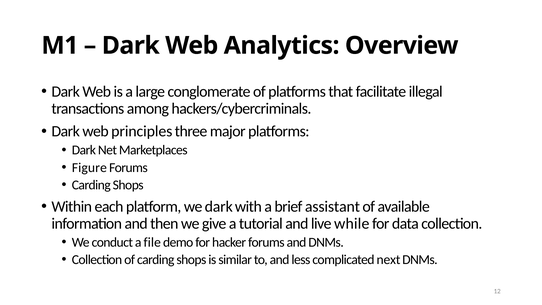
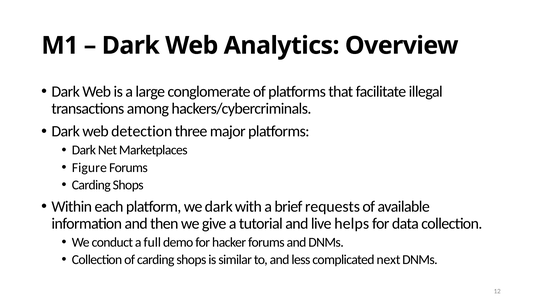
principles: principles -> detection (142, 131)
assistant: assistant -> requests (332, 206)
while: while -> helps (352, 223)
file: file -> full (152, 242)
